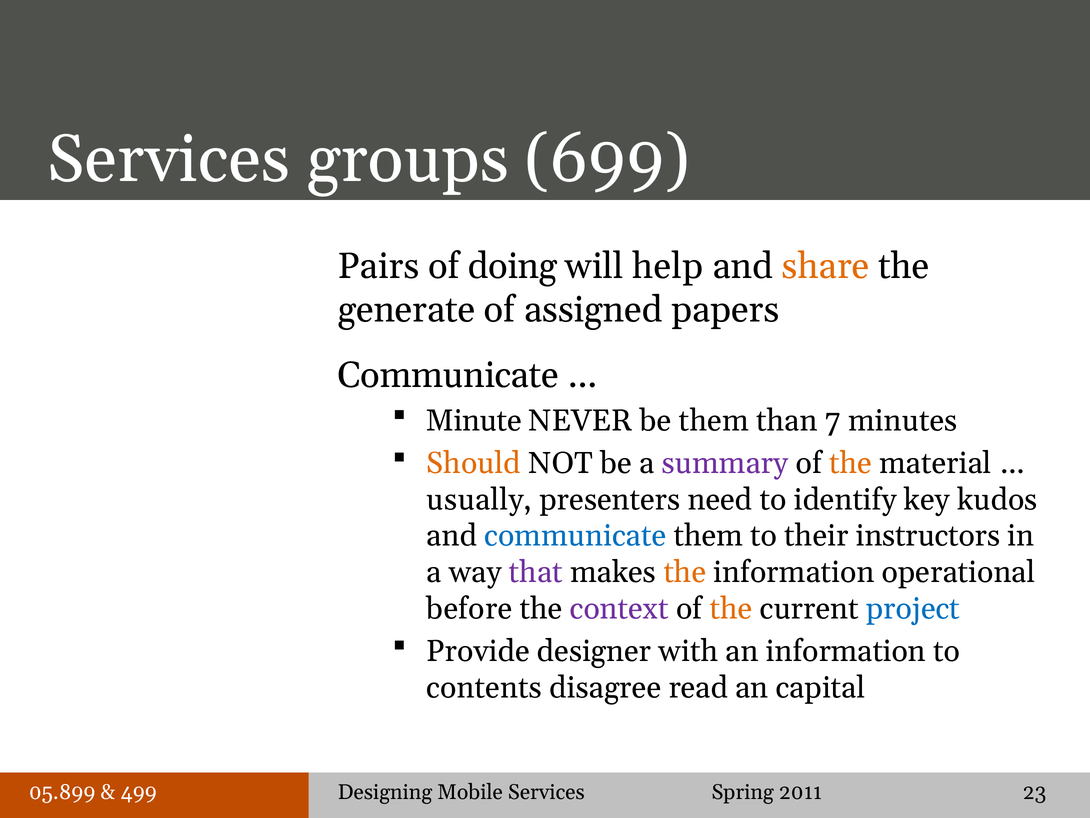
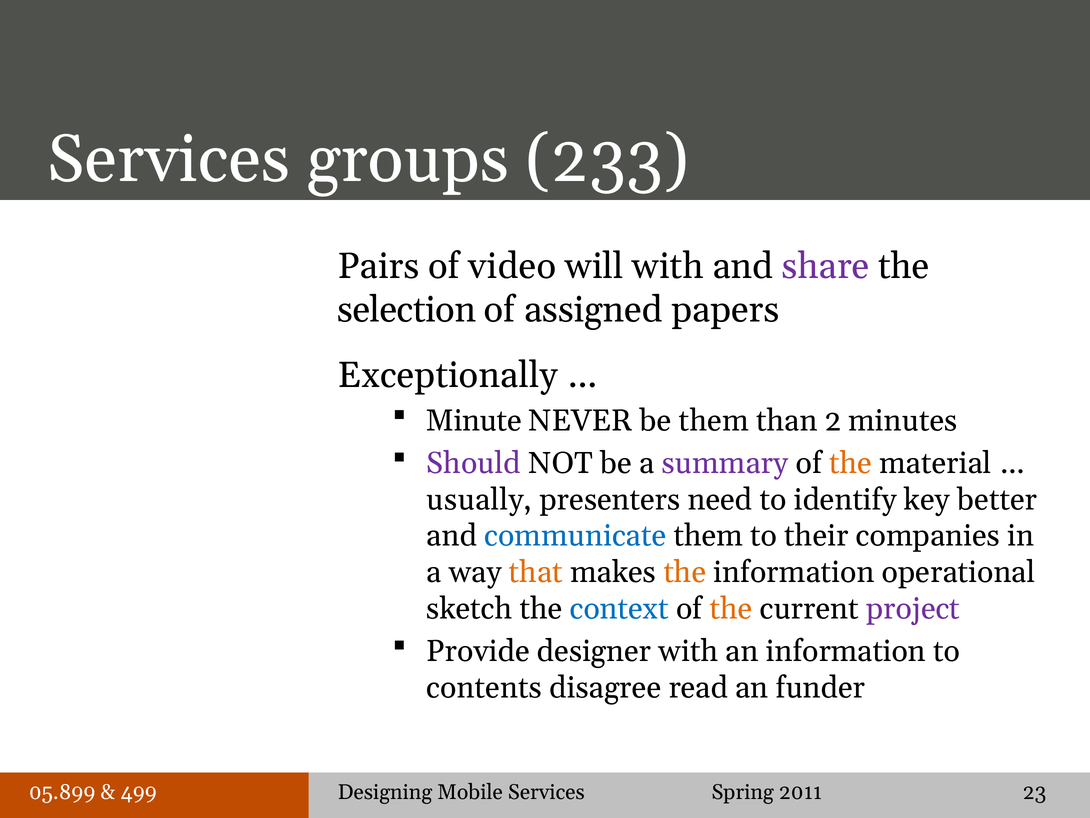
699: 699 -> 233 (607, 159)
doing: doing -> video (512, 266)
will help: help -> with (668, 266)
share colour: orange -> purple (826, 266)
generate: generate -> selection (407, 310)
Communicate: Communicate -> Exceptionally (448, 375)
7: 7 -> 2 (833, 421)
Should colour: orange -> purple (474, 463)
kudos: kudos -> better (997, 499)
instructors: instructors -> companies (928, 536)
that colour: purple -> orange (536, 572)
before: before -> sketch (469, 608)
context colour: purple -> blue (619, 608)
project colour: blue -> purple (913, 608)
capital: capital -> funder (820, 687)
